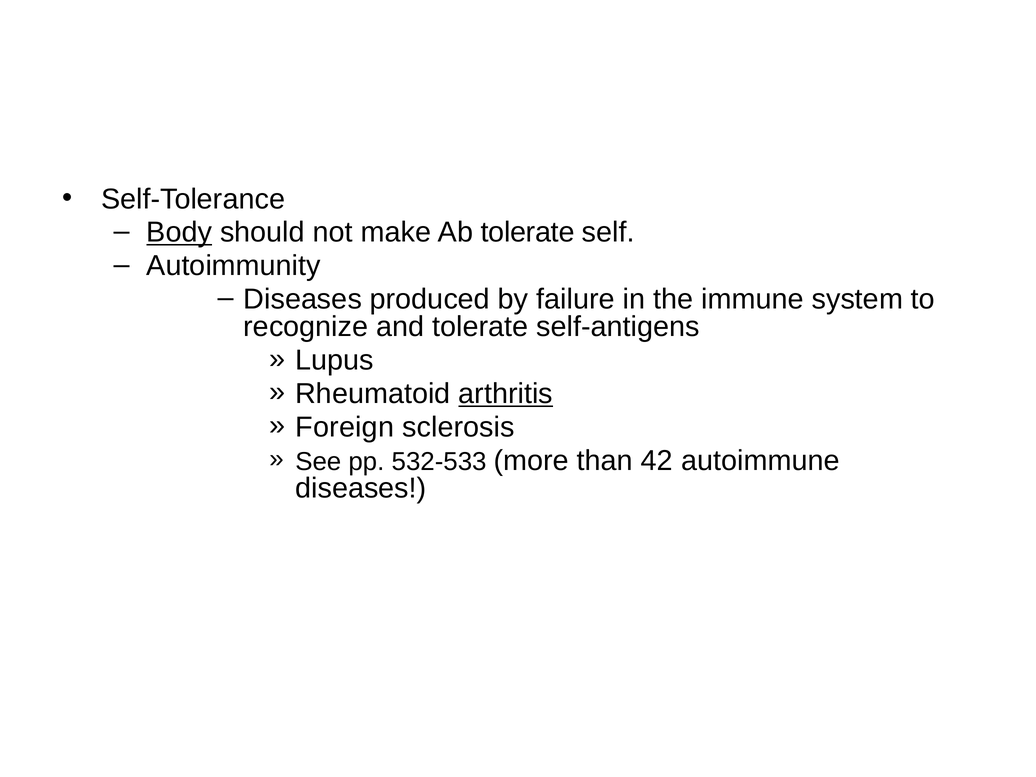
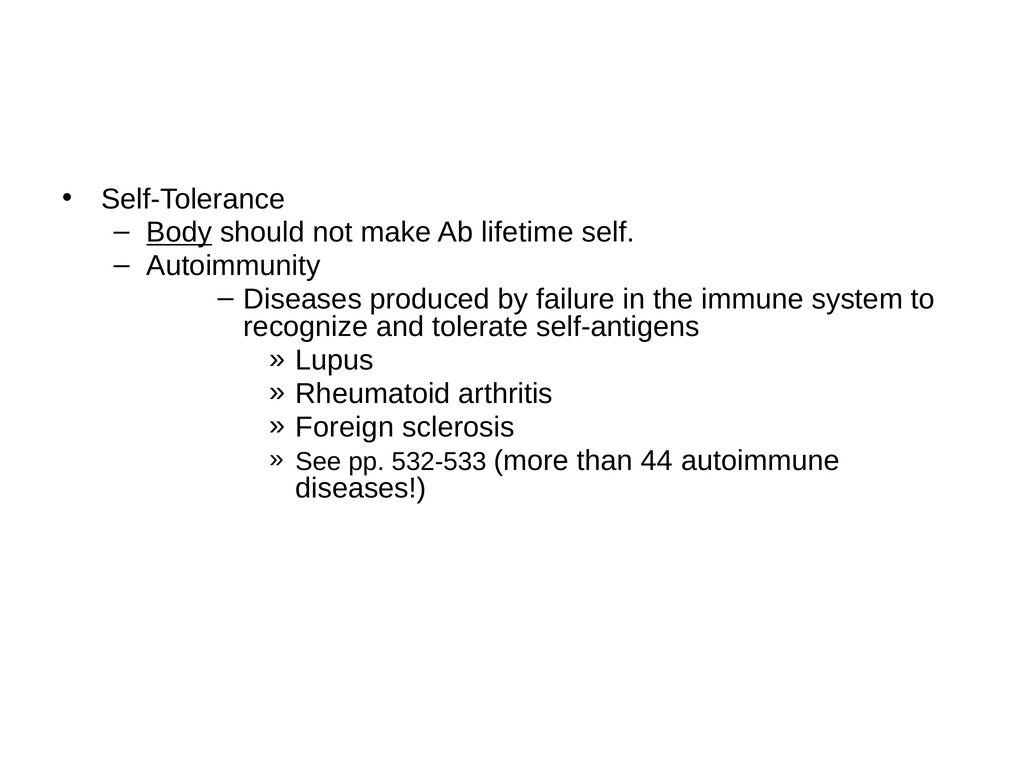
Ab tolerate: tolerate -> lifetime (527, 232)
arthritis underline: present -> none (506, 394)
42: 42 -> 44 (657, 461)
